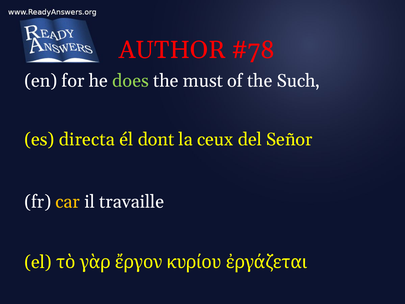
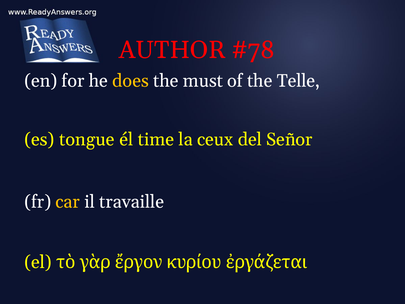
does colour: light green -> yellow (131, 81)
Such: Such -> Telle (298, 81)
directa: directa -> tongue (87, 139)
dont: dont -> time (156, 139)
